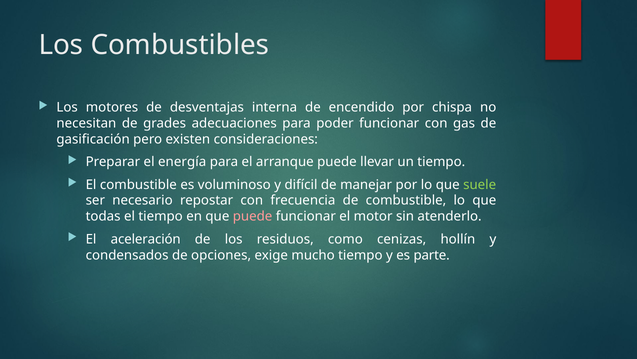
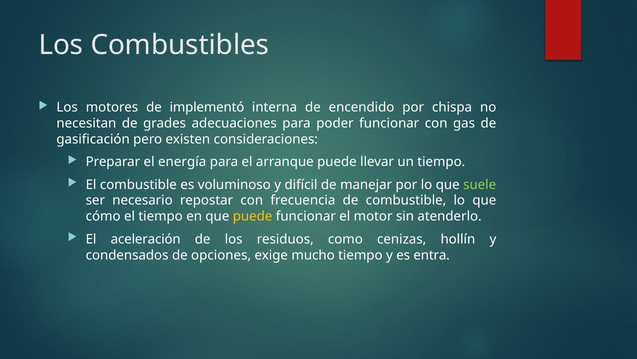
desventajas: desventajas -> implementó (207, 107)
todas: todas -> cómo (103, 216)
puede colour: pink -> yellow (253, 216)
parte: parte -> entra (432, 255)
